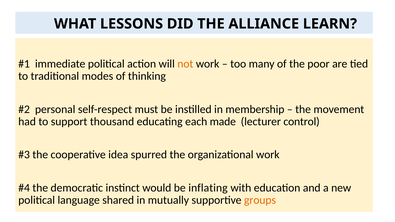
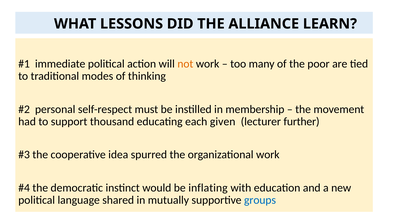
made: made -> given (223, 122)
control: control -> further (302, 122)
groups colour: orange -> blue (260, 200)
